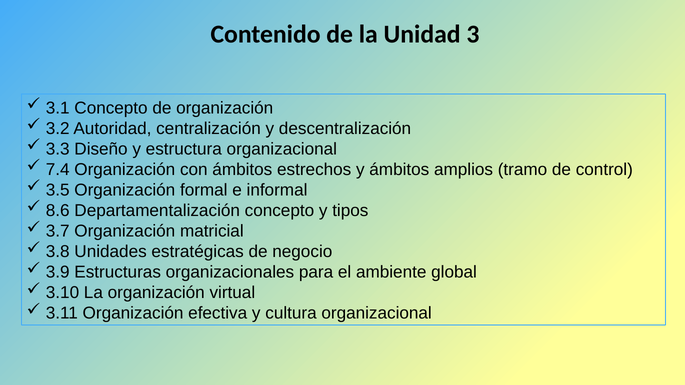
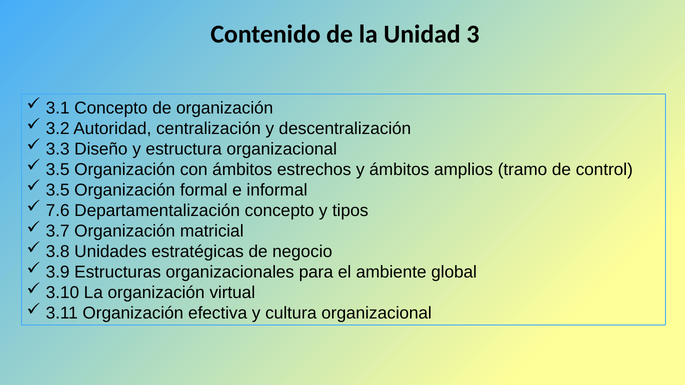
7.4: 7.4 -> 3.5 (58, 170)
8.6: 8.6 -> 7.6 (58, 211)
